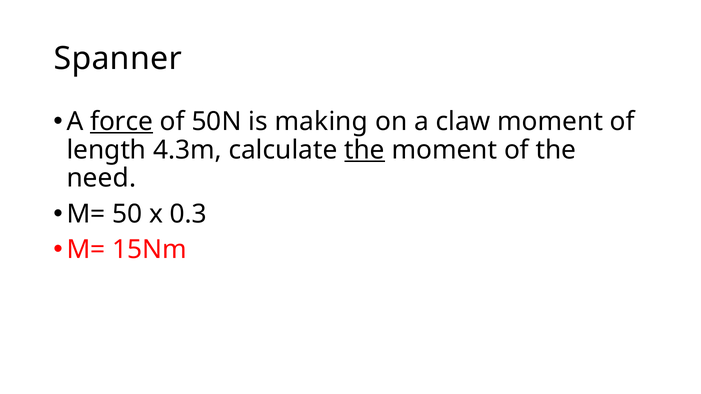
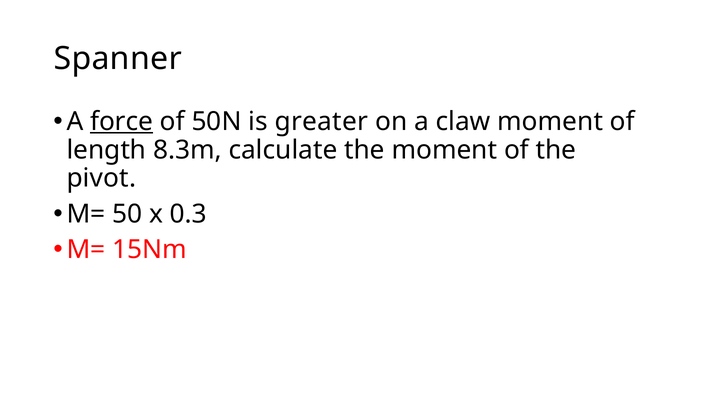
making: making -> greater (321, 122)
4.3m: 4.3m -> 8.3m (187, 150)
the underline: present -> none (365, 150)
need: need -> pivot (101, 178)
